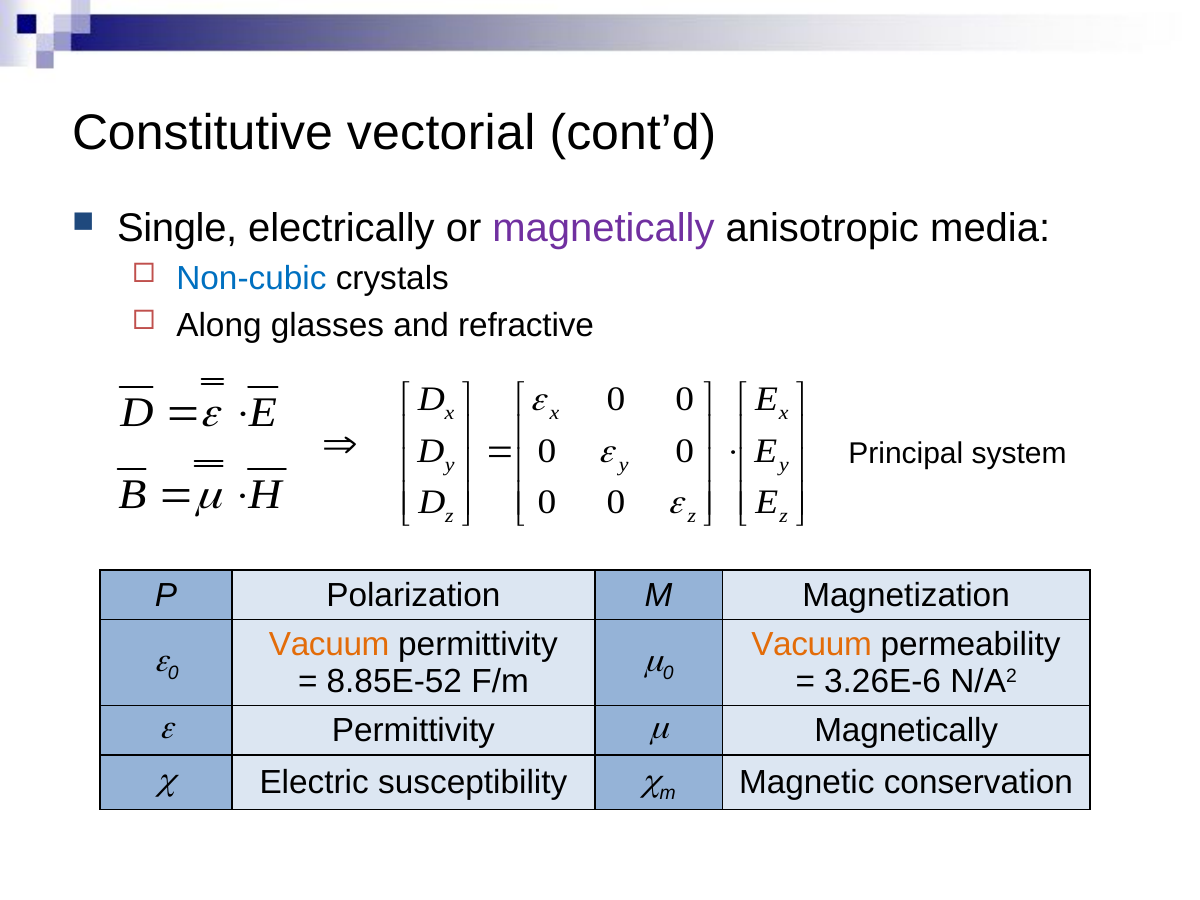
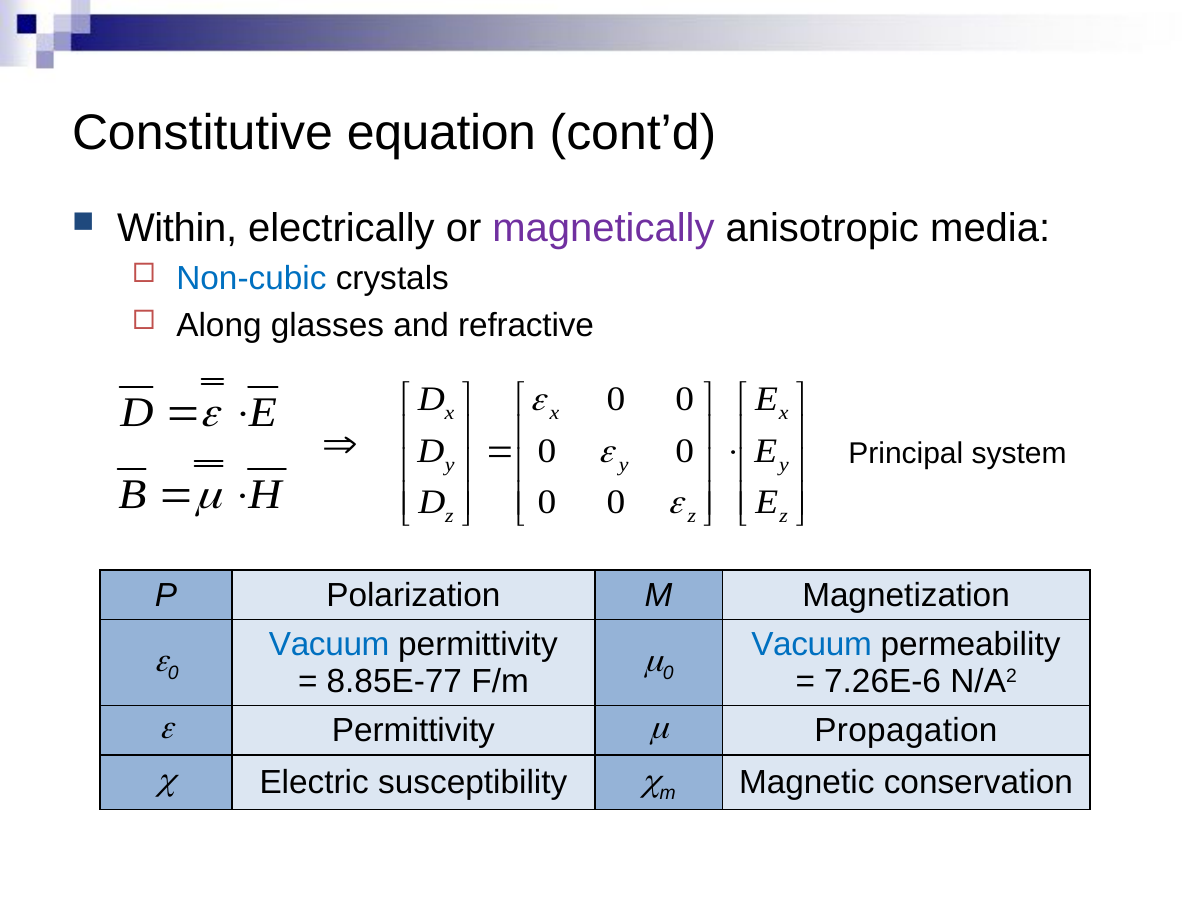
vectorial: vectorial -> equation (441, 133)
Single: Single -> Within (177, 229)
Vacuum colour: orange -> blue (329, 645)
Vacuum colour: orange -> blue (812, 645)
8.85E-52: 8.85E-52 -> 8.85E-77 (394, 682)
3.26E-6: 3.26E-6 -> 7.26E-6 (883, 682)
m Magnetically: Magnetically -> Propagation (906, 731)
